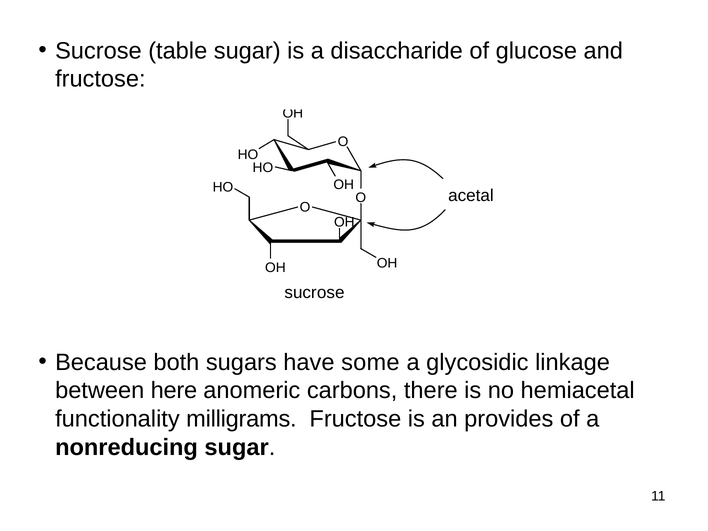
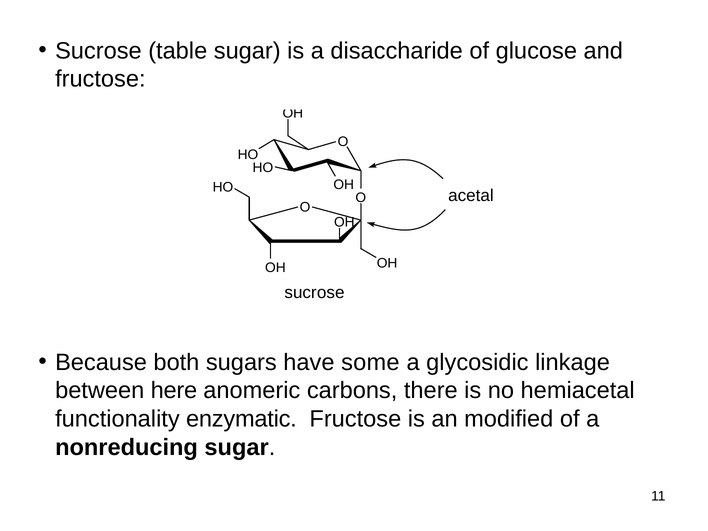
milligrams: milligrams -> enzymatic (241, 419)
provides: provides -> modified (509, 419)
